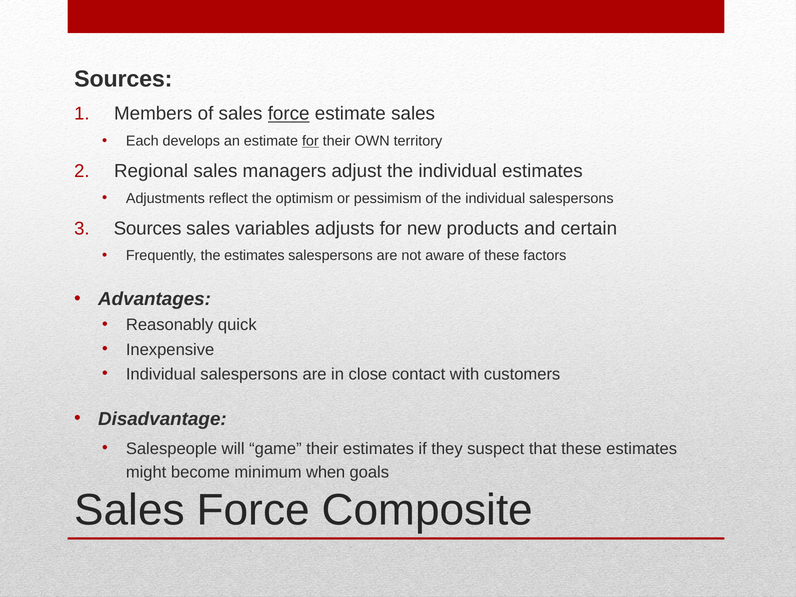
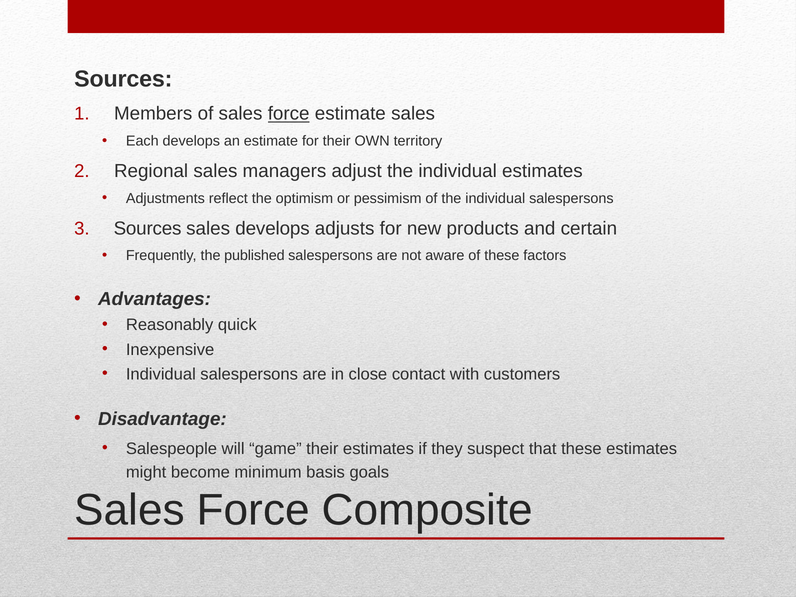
for underline: present -> none (310, 141)
sales variables: variables -> develops (273, 228)
the estimates: estimates -> published (254, 256)
when: when -> basis (326, 472)
